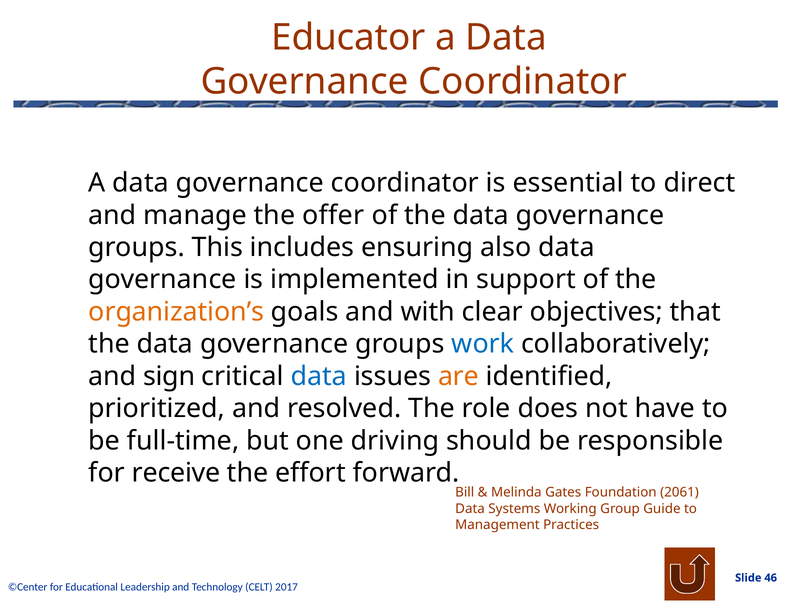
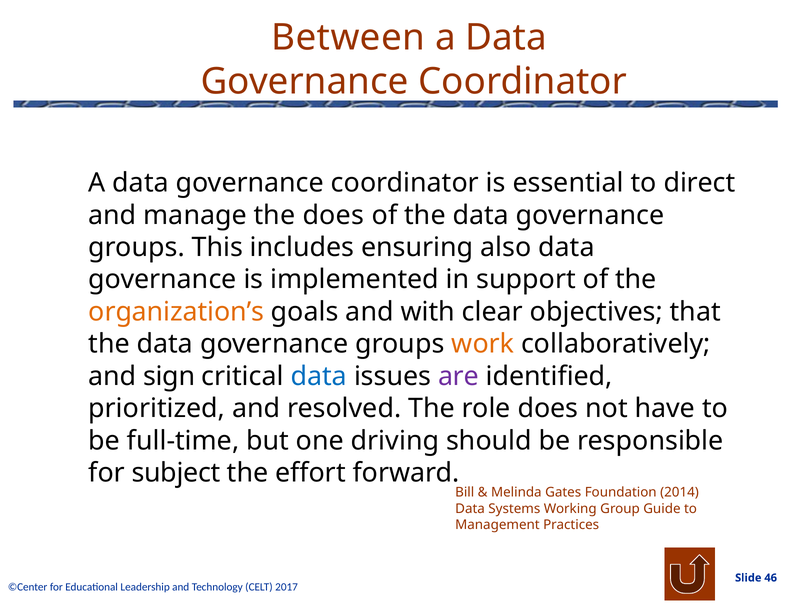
Educator: Educator -> Between (348, 37)
the offer: offer -> does (333, 215)
work colour: blue -> orange (483, 344)
are colour: orange -> purple (459, 376)
receive: receive -> subject (176, 473)
2061: 2061 -> 2014 (680, 492)
